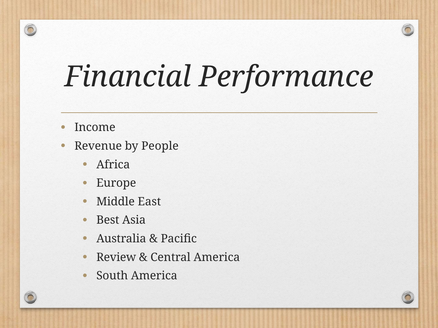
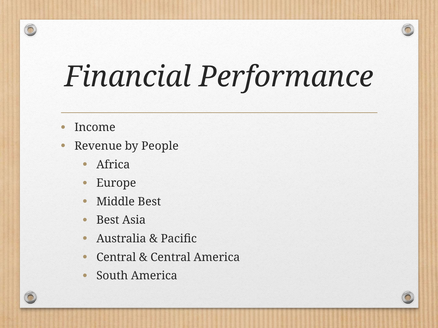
Middle East: East -> Best (149, 202)
Review: Review -> Central (116, 258)
